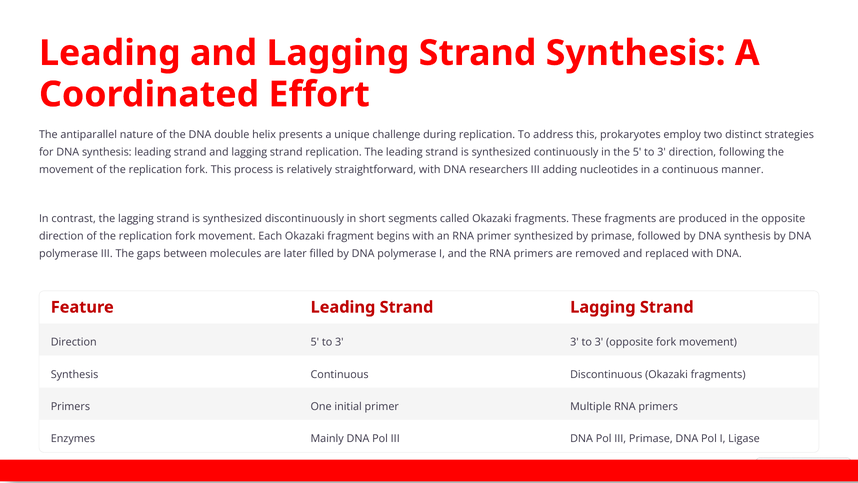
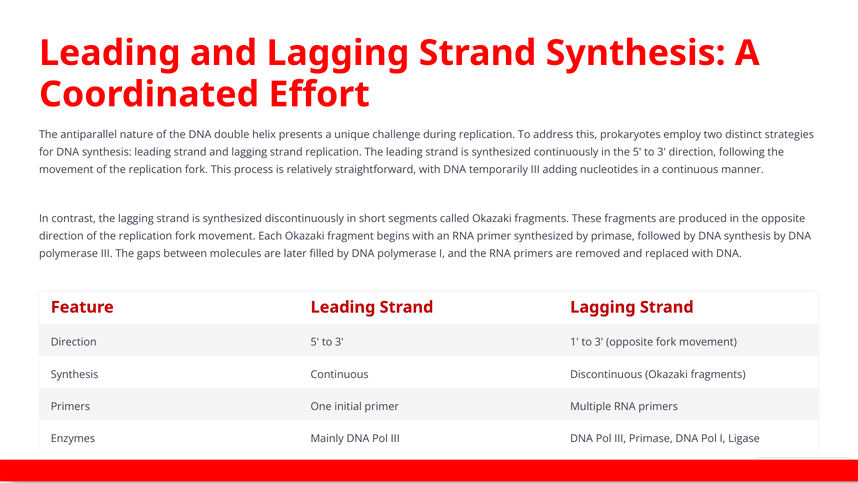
researchers: researchers -> temporarily (498, 170)
3 3: 3 -> 1 (574, 342)
